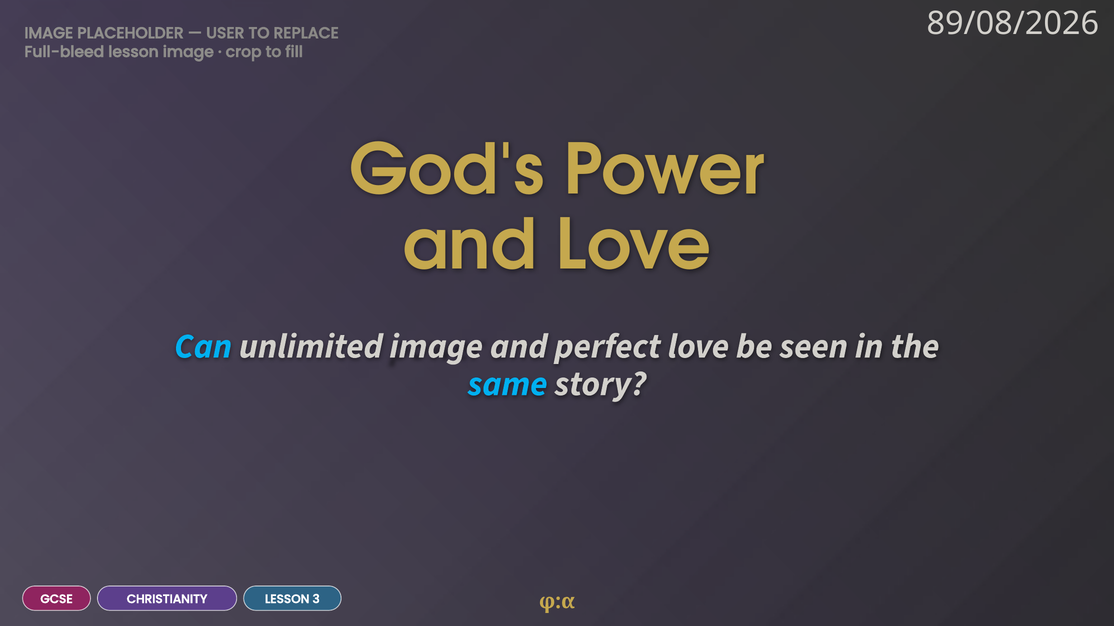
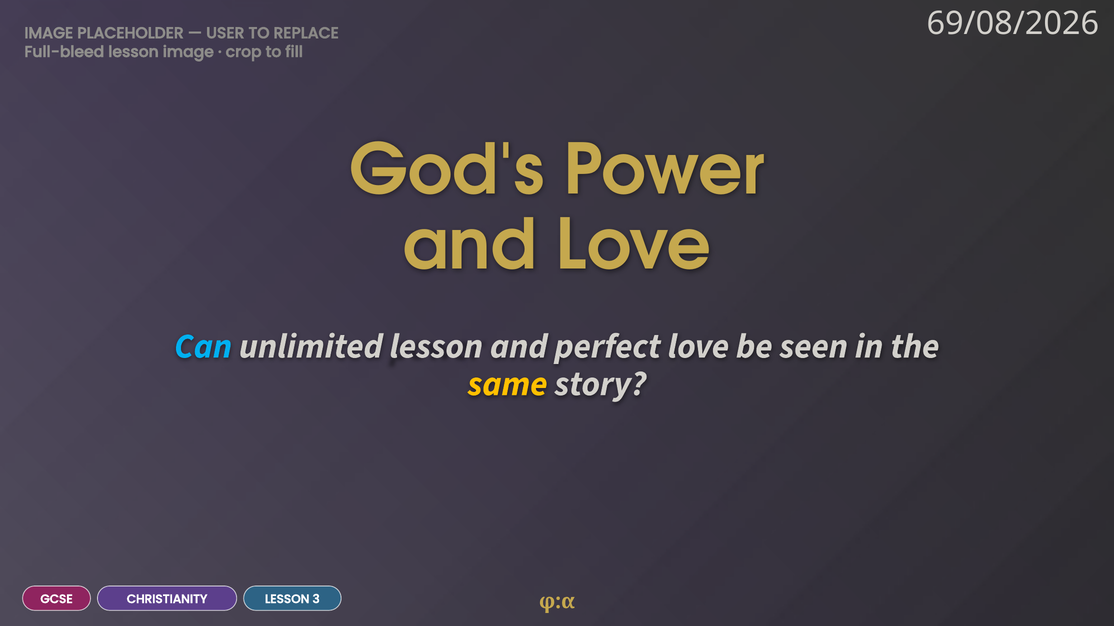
89/08/2026: 89/08/2026 -> 69/08/2026 (1013, 24)
unlimited image: image -> lesson (436, 346)
same colour: light blue -> yellow (508, 384)
